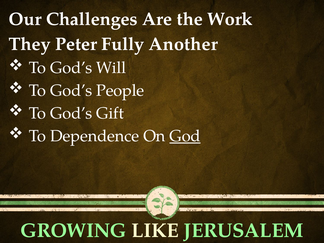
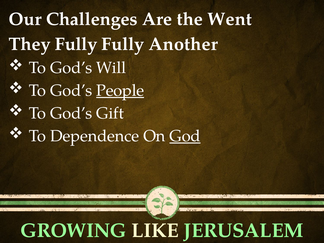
Work: Work -> Went (230, 19)
They Peter: Peter -> Fully (76, 44)
People underline: none -> present (120, 91)
